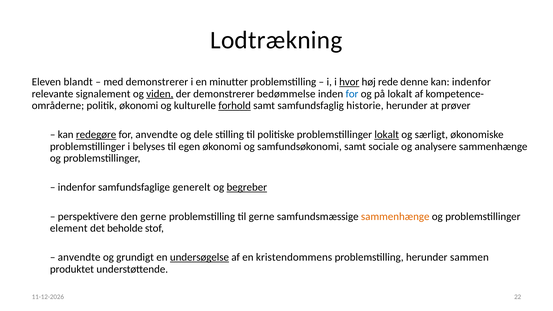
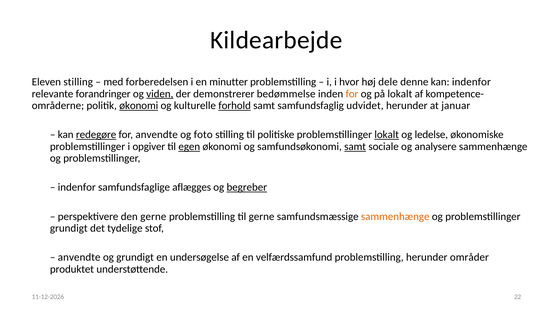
Lodtrækning: Lodtrækning -> Kildearbejde (276, 40)
Eleven blandt: blandt -> stilling (78, 82)
med demonstrerer: demonstrerer -> forberedelsen (157, 82)
hvor underline: present -> none (349, 82)
rede: rede -> dele (388, 82)
signalement: signalement -> forandringer (103, 94)
for colour: blue -> orange (352, 94)
økonomi underline: none -> present (139, 106)
historie: historie -> udvidet (365, 106)
prøver: prøver -> januar (456, 106)
dele: dele -> foto (203, 135)
særligt: særligt -> ledelse (431, 135)
belyses: belyses -> opgiver (149, 147)
egen underline: none -> present (189, 147)
samt underline: none -> present (355, 147)
generelt: generelt -> aflægges (192, 187)
element: element -> grundigt (69, 228)
beholde: beholde -> tydelige (125, 228)
undersøgelse underline: present -> none (199, 257)
kristendommens: kristendommens -> velfærdssamfund (294, 257)
sammen: sammen -> områder (469, 257)
